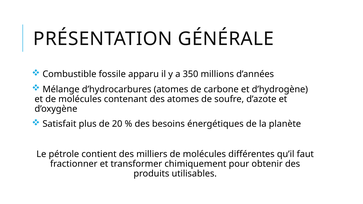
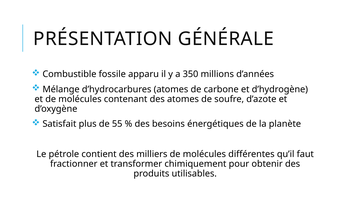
20: 20 -> 55 (117, 124)
